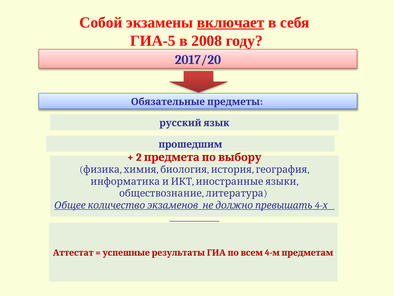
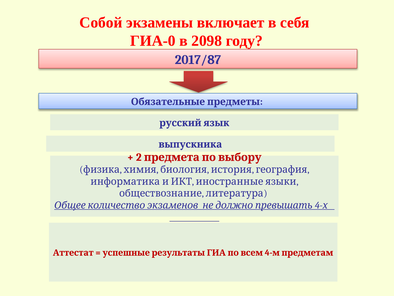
включает underline: present -> none (231, 22)
ГИА-5: ГИА-5 -> ГИА-0 (153, 41)
2008: 2008 -> 2098 (207, 41)
2017/20: 2017/20 -> 2017/87 (198, 60)
прошедшим: прошедшим -> выпускника (190, 144)
